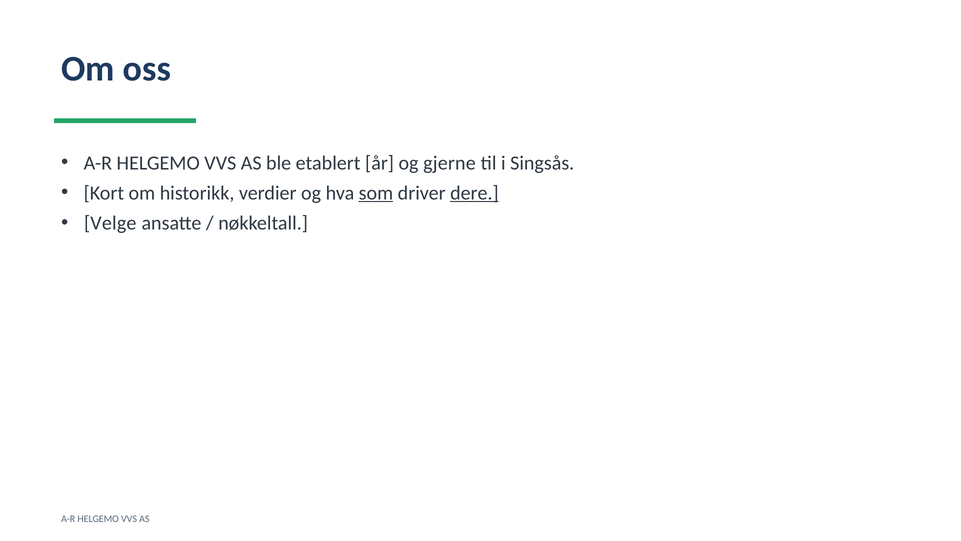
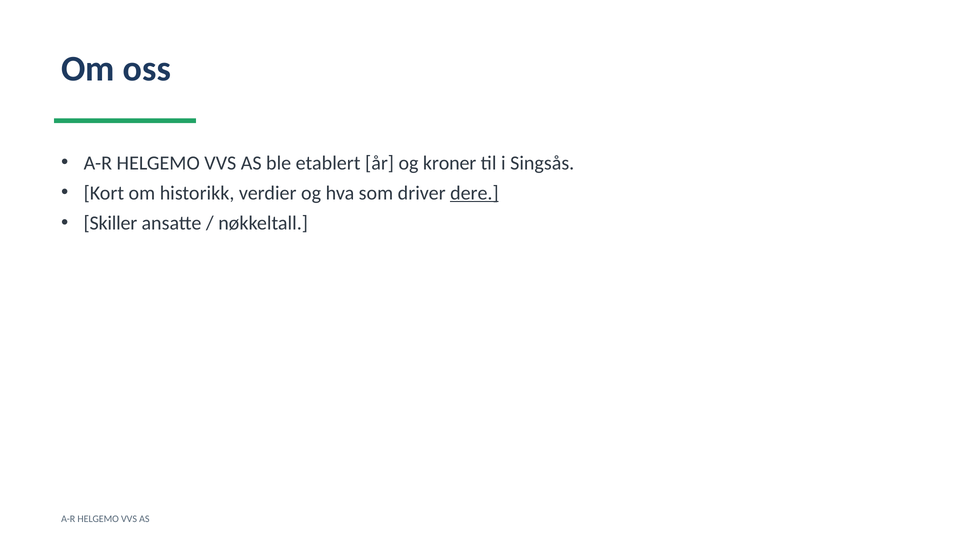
gjerne: gjerne -> kroner (450, 163)
som underline: present -> none (376, 193)
Velge: Velge -> Skiller (110, 223)
